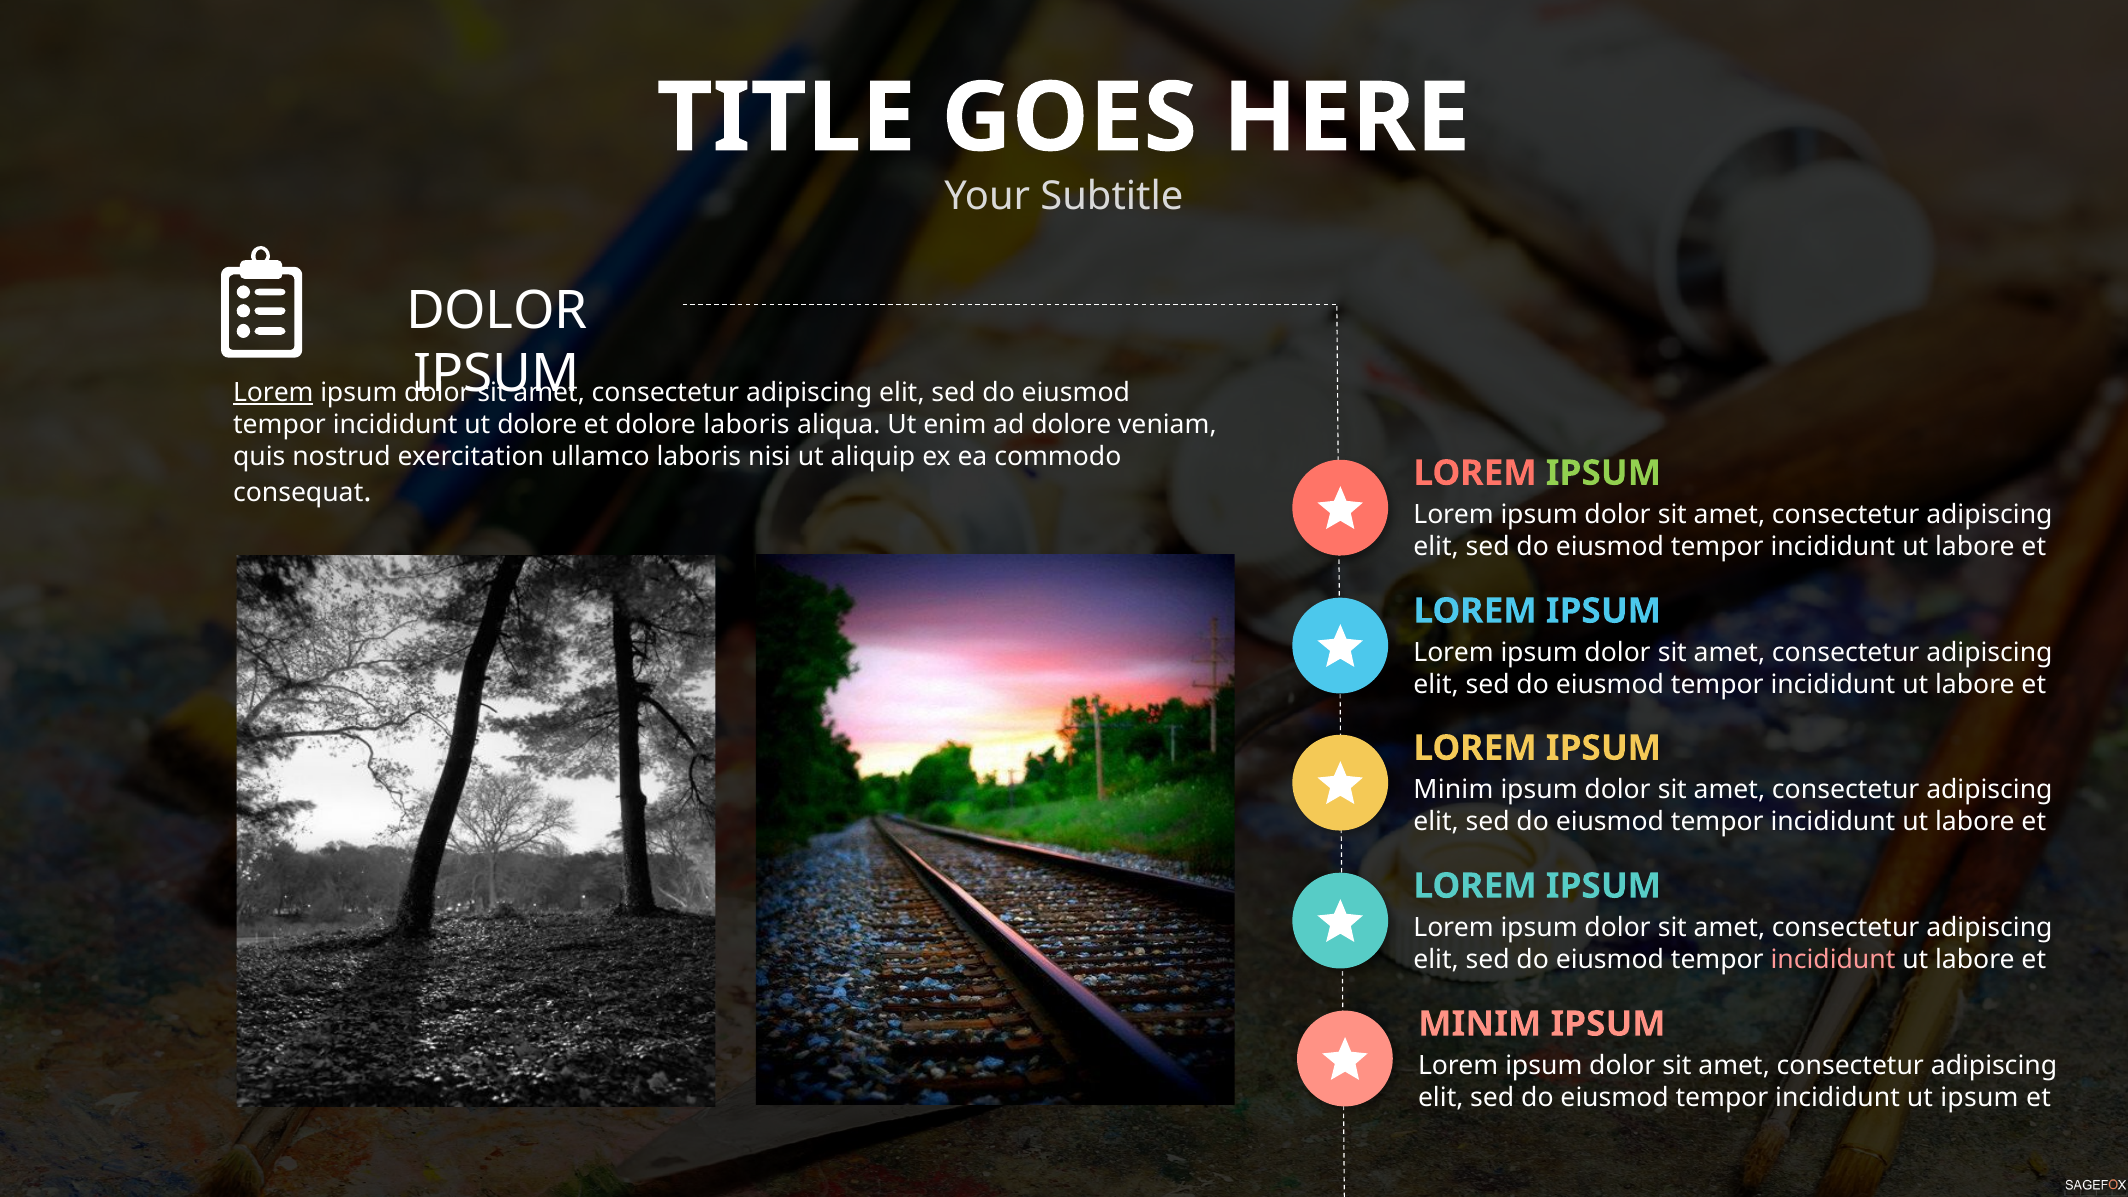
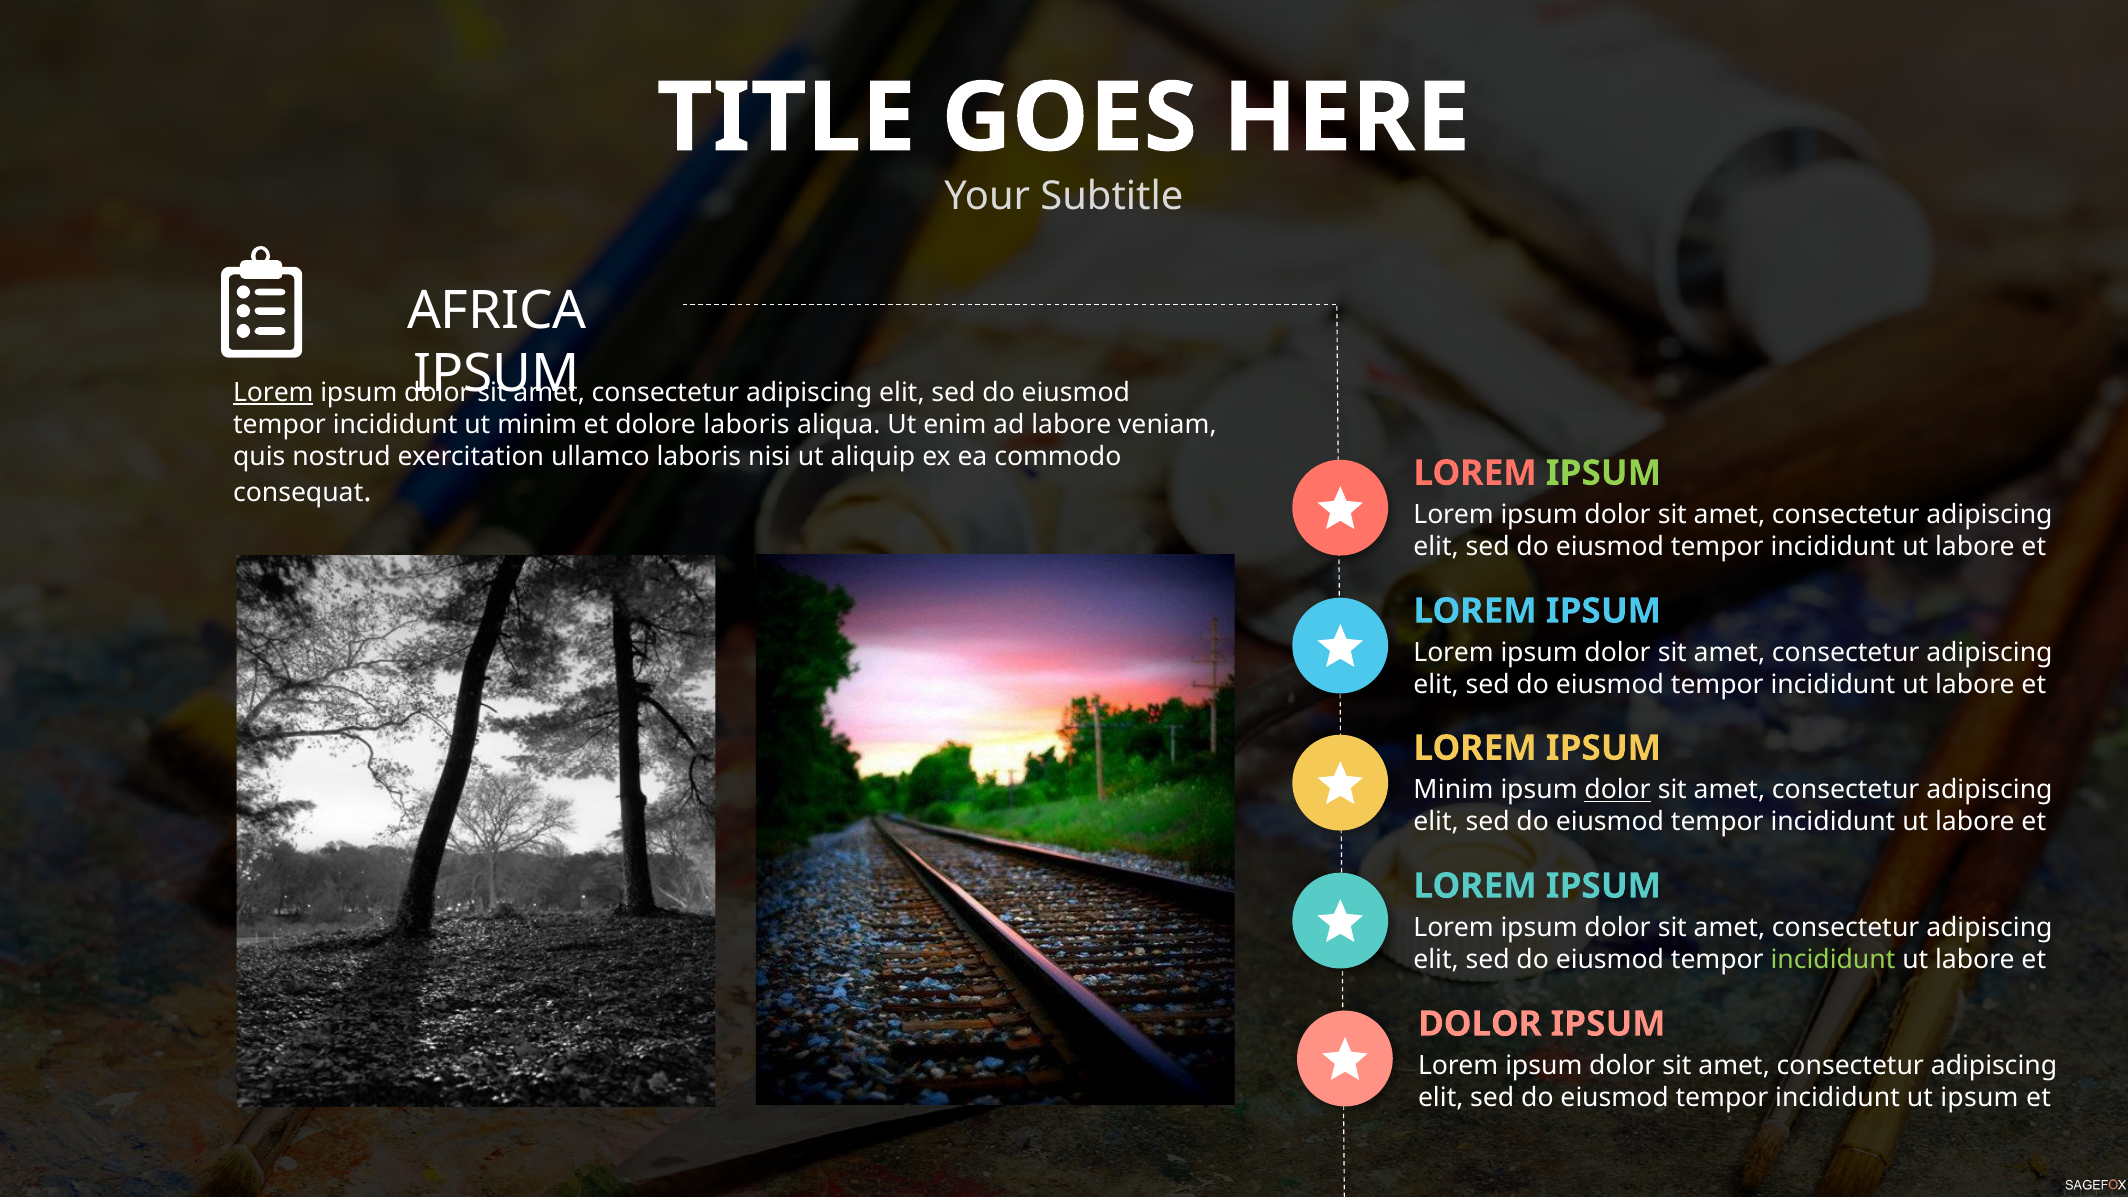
DOLOR: DOLOR -> AFRICA (497, 310)
ut dolore: dolore -> minim (537, 425)
ad dolore: dolore -> labore (1071, 425)
dolor underline: none -> present (1618, 790)
incididunt colour: pink -> light green (1833, 960)
MINIM: MINIM -> DOLOR (1480, 1024)
